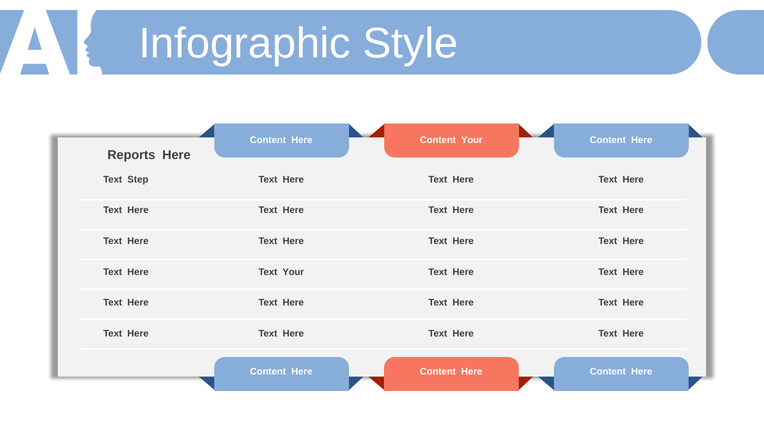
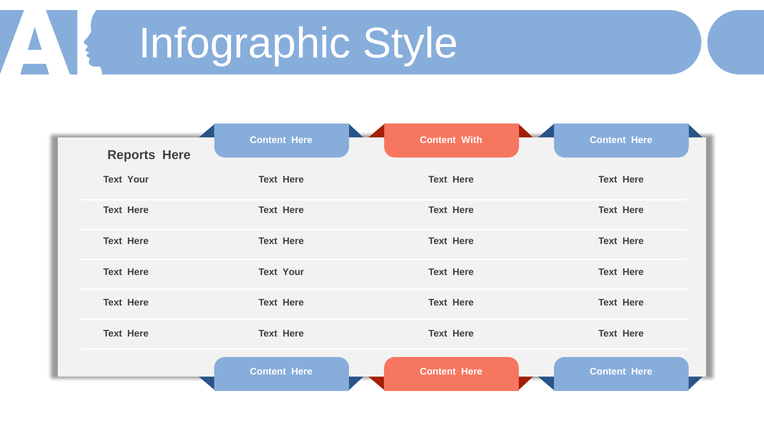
Content Your: Your -> With (472, 140)
Step: Step -> Your (138, 180)
